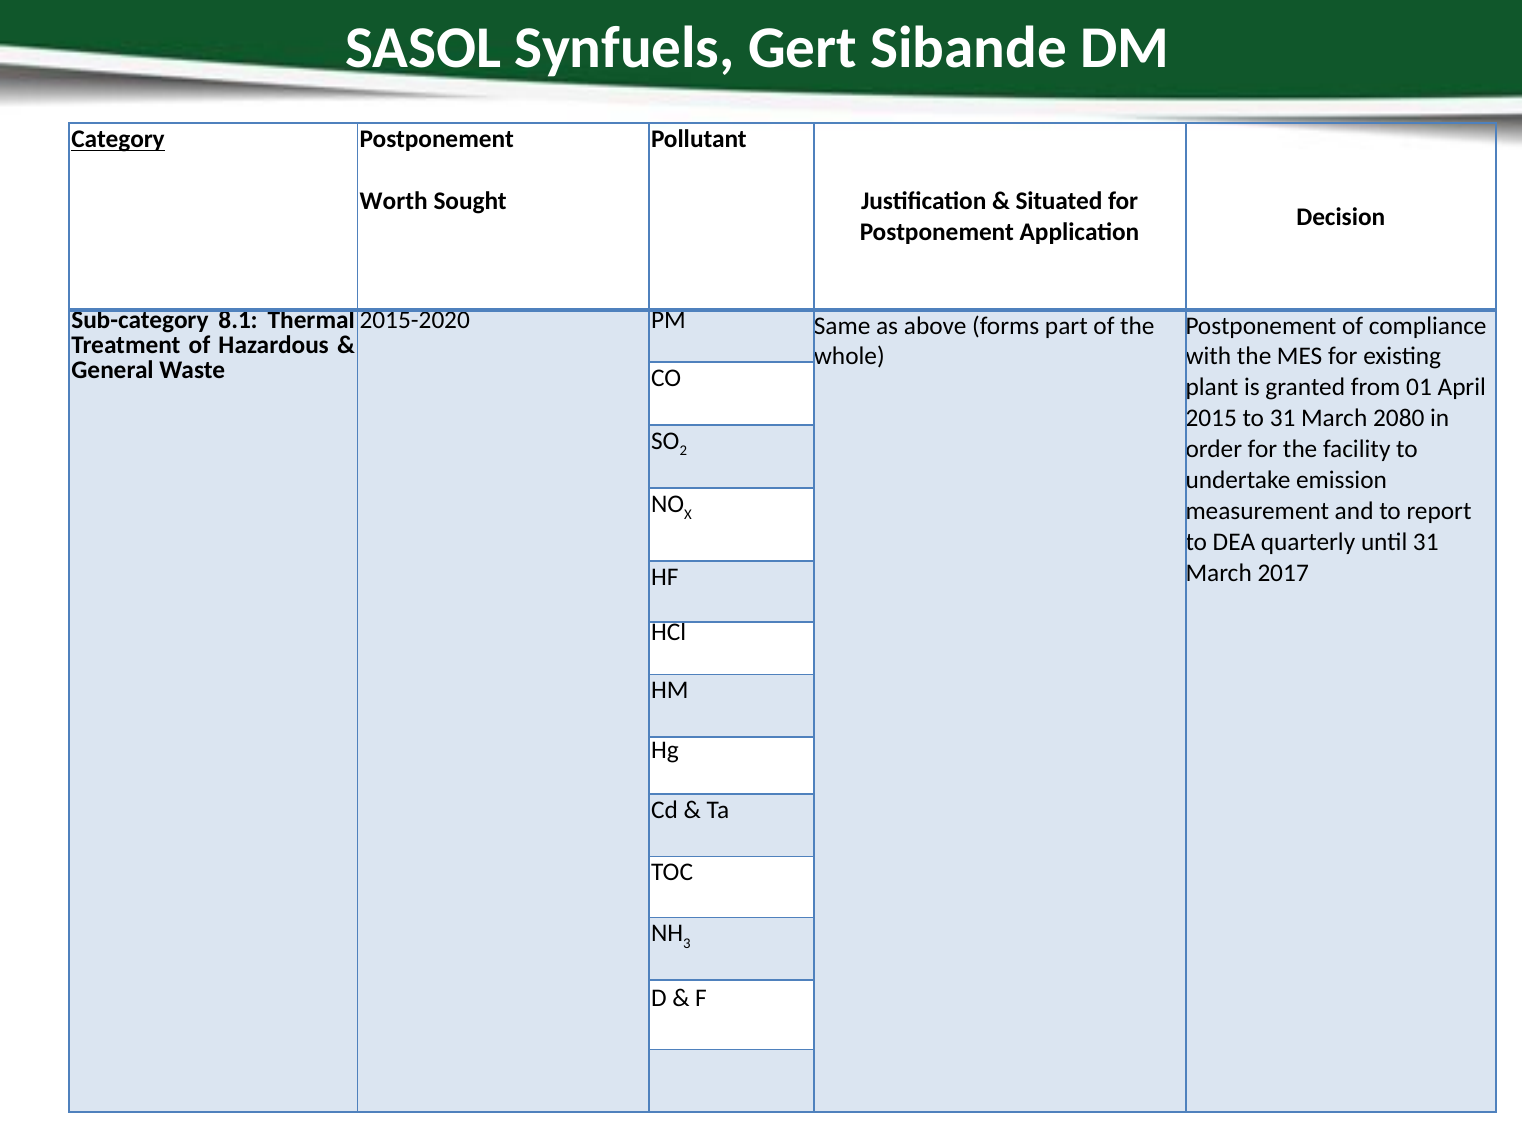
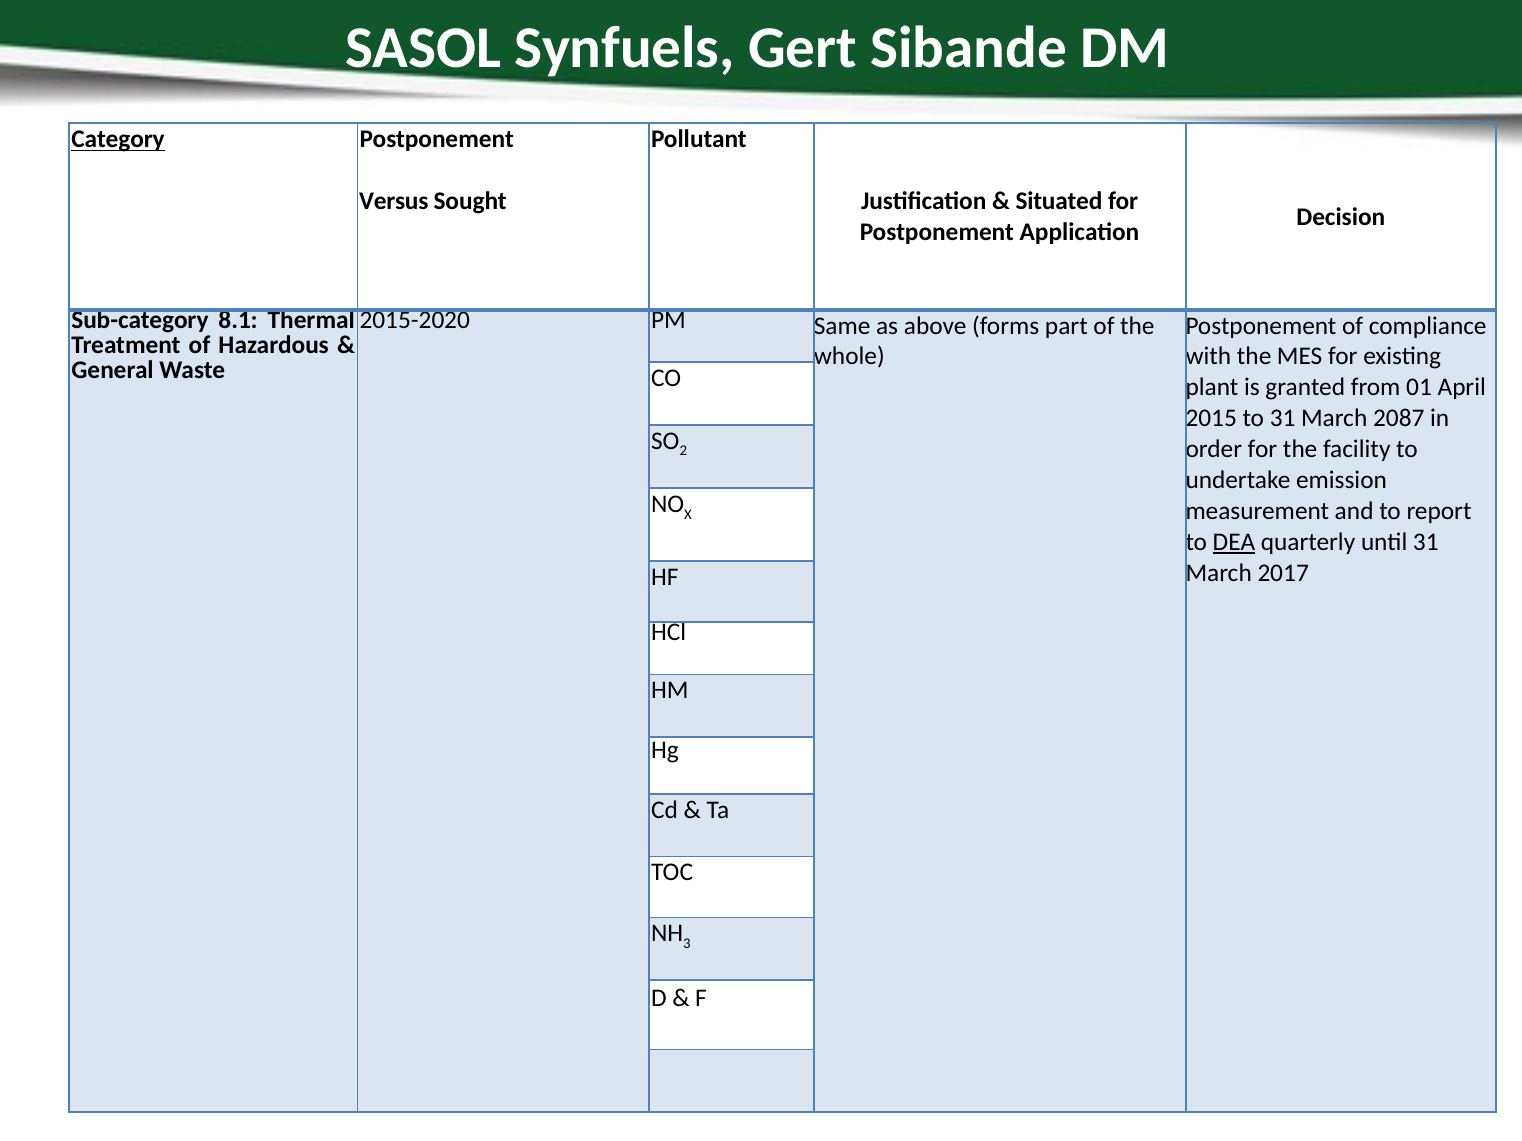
Worth: Worth -> Versus (394, 201)
2080: 2080 -> 2087 (1399, 419)
DEA underline: none -> present (1234, 542)
